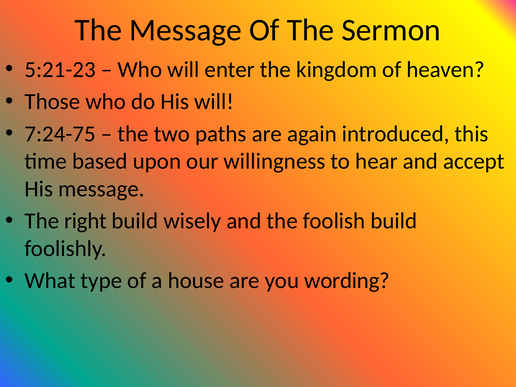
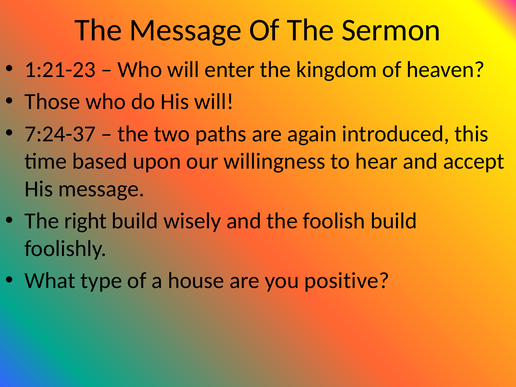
5:21-23: 5:21-23 -> 1:21-23 (60, 70)
7:24-75: 7:24-75 -> 7:24-37 (60, 134)
wording: wording -> positive (347, 281)
